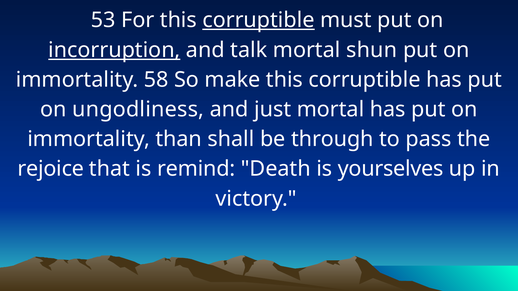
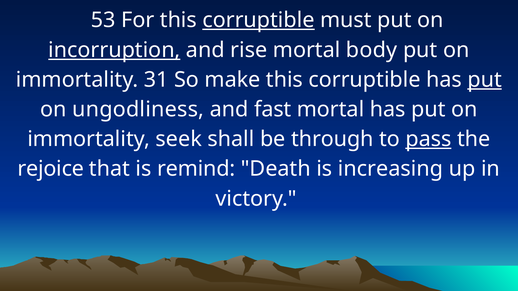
talk: talk -> rise (249, 50)
shun: shun -> body (372, 50)
58: 58 -> 31 (156, 80)
put underline: none -> present (485, 80)
just: just -> fast (273, 110)
than: than -> seek (179, 139)
pass underline: none -> present (428, 139)
yourselves: yourselves -> increasing (391, 169)
